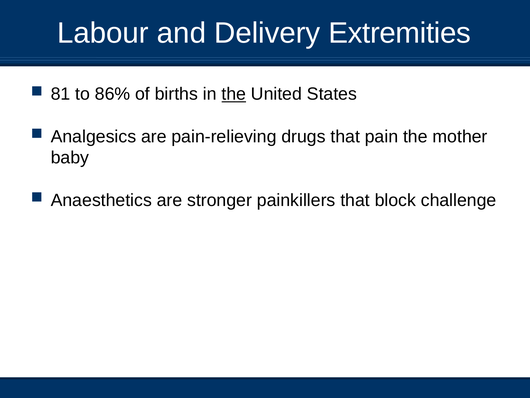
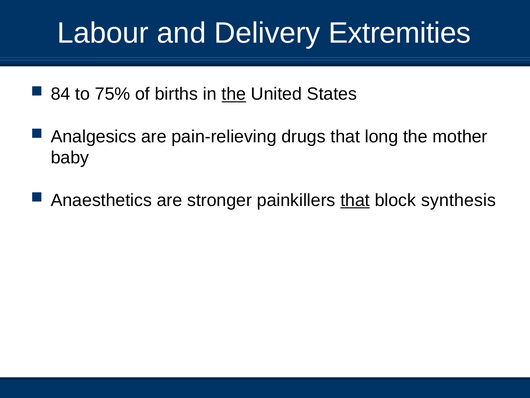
81: 81 -> 84 (61, 94)
86%: 86% -> 75% (113, 94)
pain: pain -> long (382, 136)
that underline: none -> present (355, 200)
challenge: challenge -> synthesis (459, 200)
